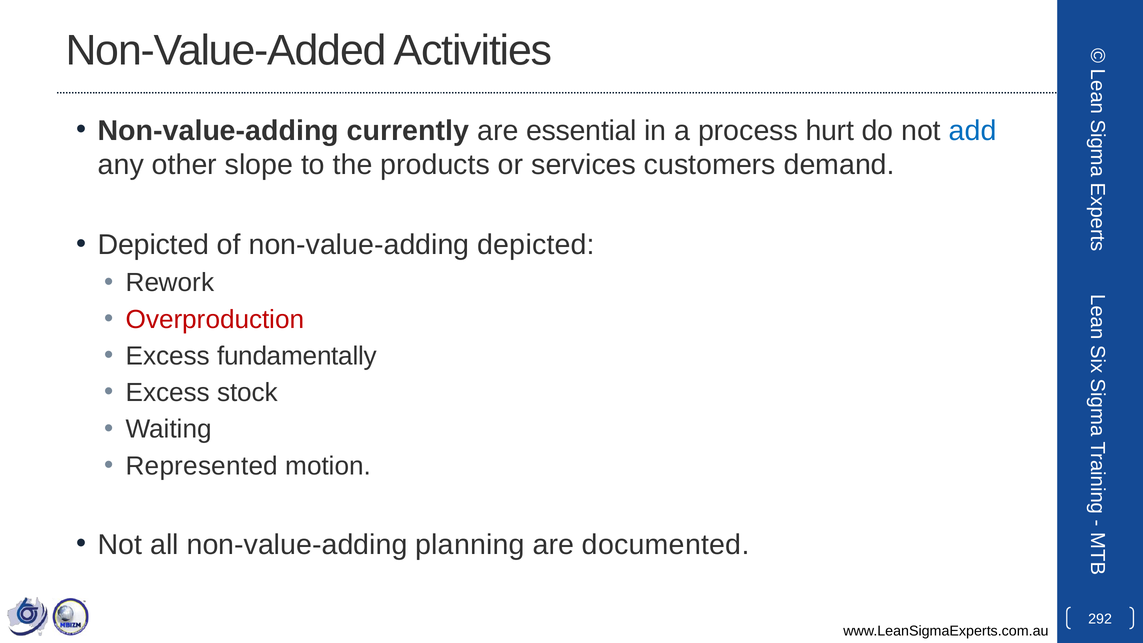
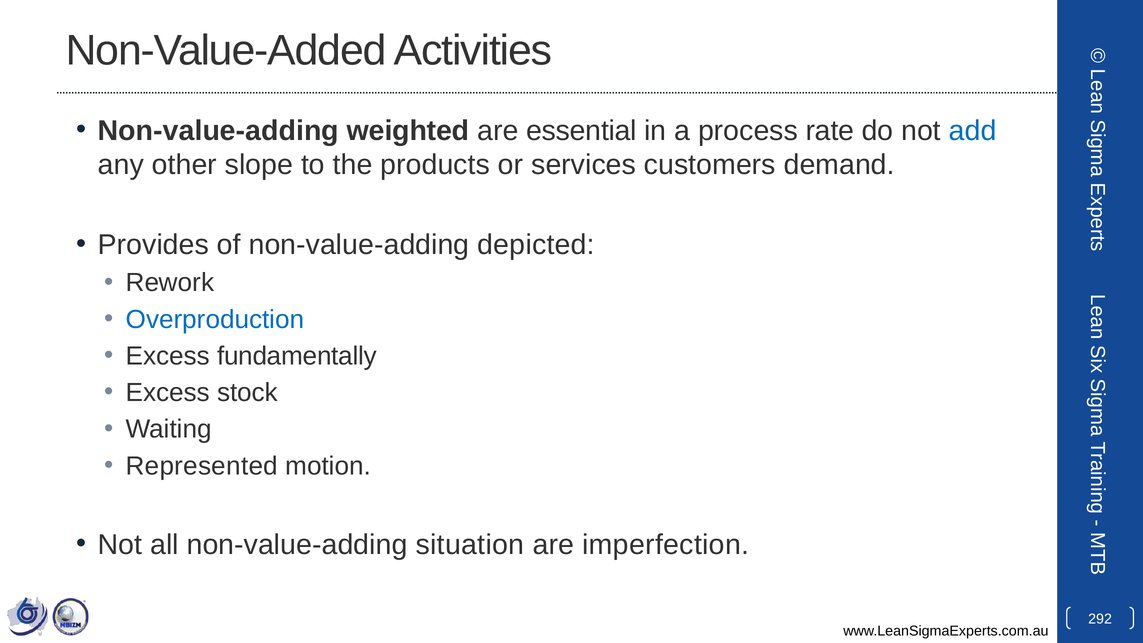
currently: currently -> weighted (408, 131)
hurt: hurt -> rate (830, 131)
Depicted: Depicted -> Provides (153, 245)
Overproduction colour: red -> blue (215, 319)
planning: planning -> situation (470, 545)
documented: documented -> imperfection (666, 545)
